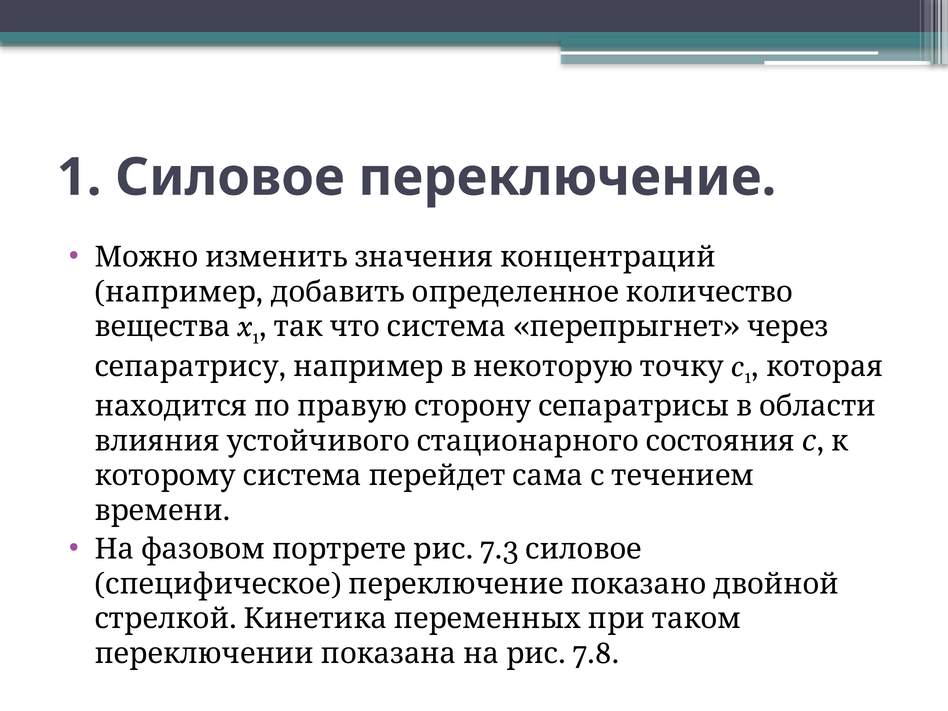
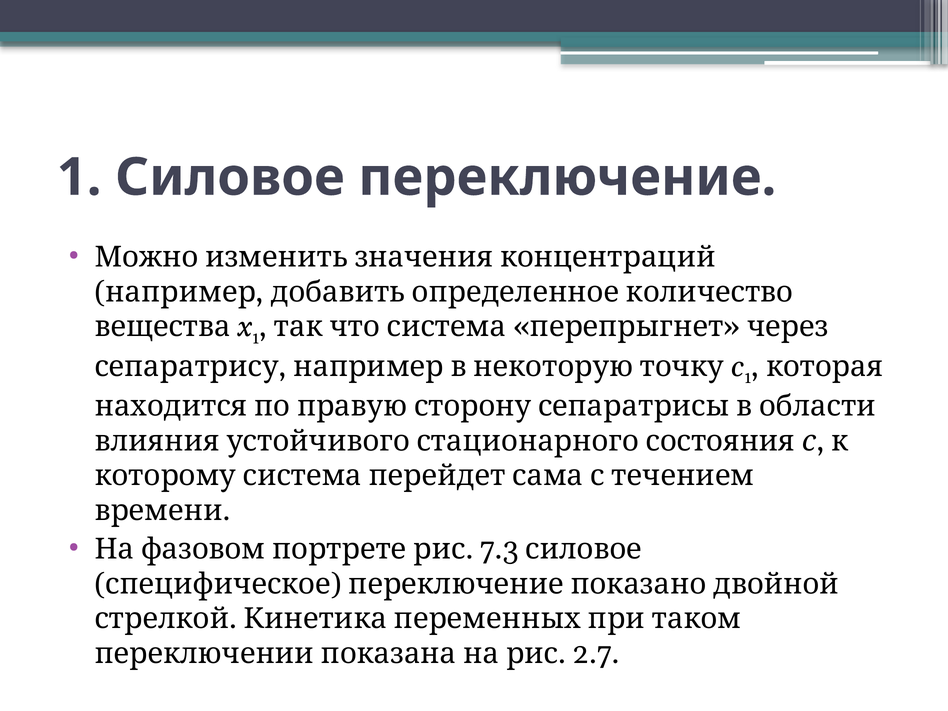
7.8: 7.8 -> 2.7 (596, 653)
